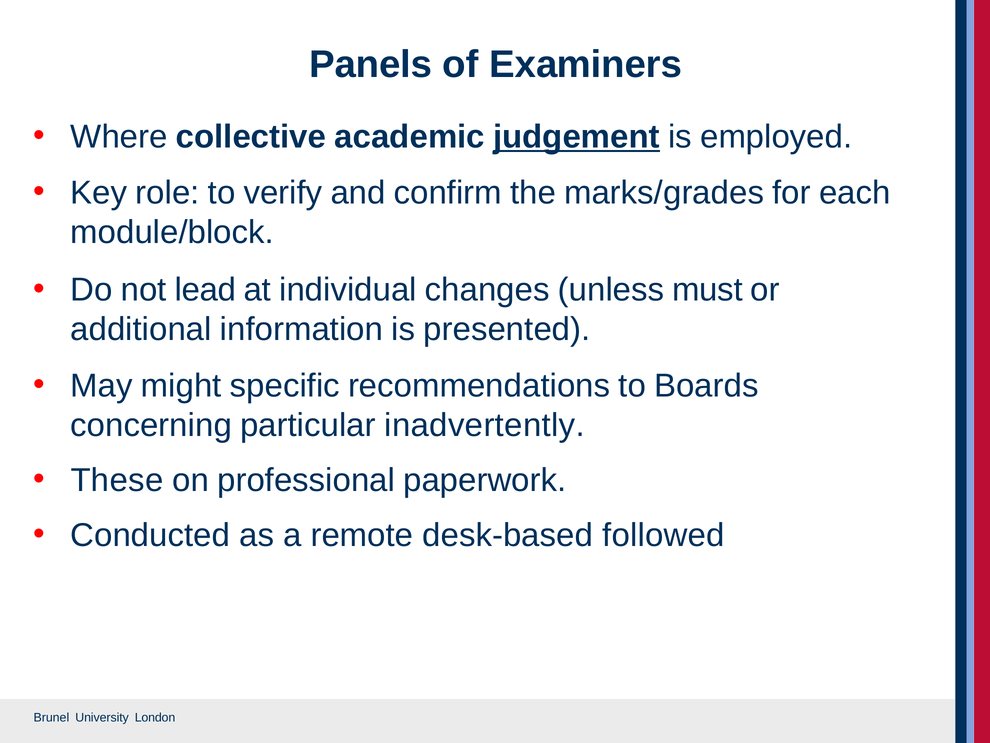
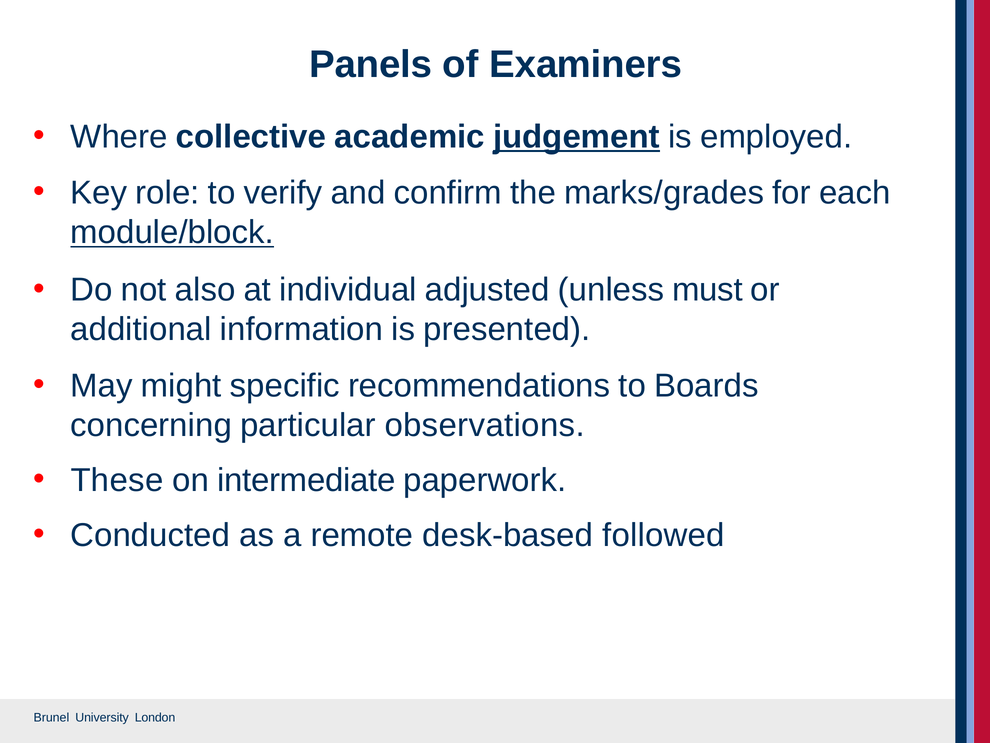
module/block underline: none -> present (172, 232)
lead: lead -> also (205, 290)
changes: changes -> adjusted (487, 290)
inadvertently: inadvertently -> observations (485, 425)
professional: professional -> intermediate (306, 480)
